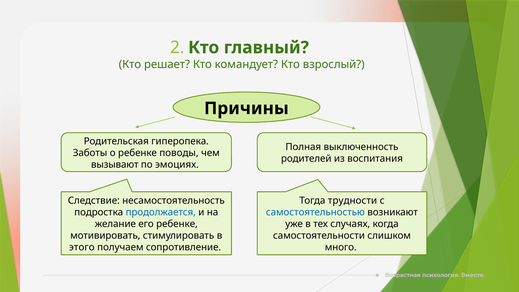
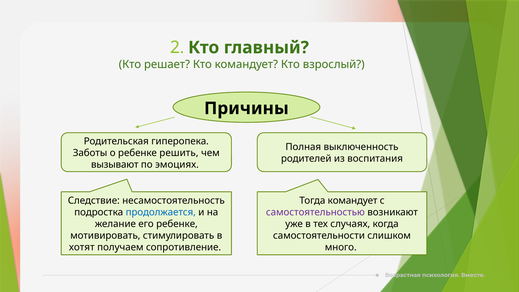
поводы: поводы -> решить (179, 153)
Тогда трудности: трудности -> командует (353, 201)
самостоятельностью colour: blue -> purple (315, 212)
этого: этого -> хотят (82, 247)
